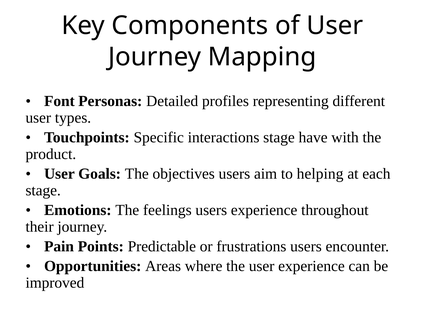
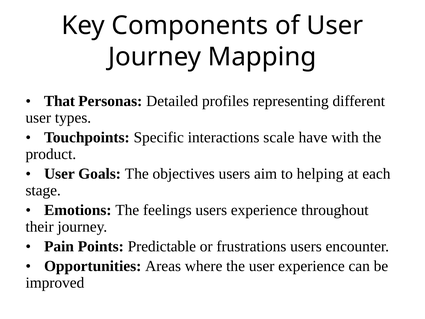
Font: Font -> That (59, 101)
interactions stage: stage -> scale (279, 137)
